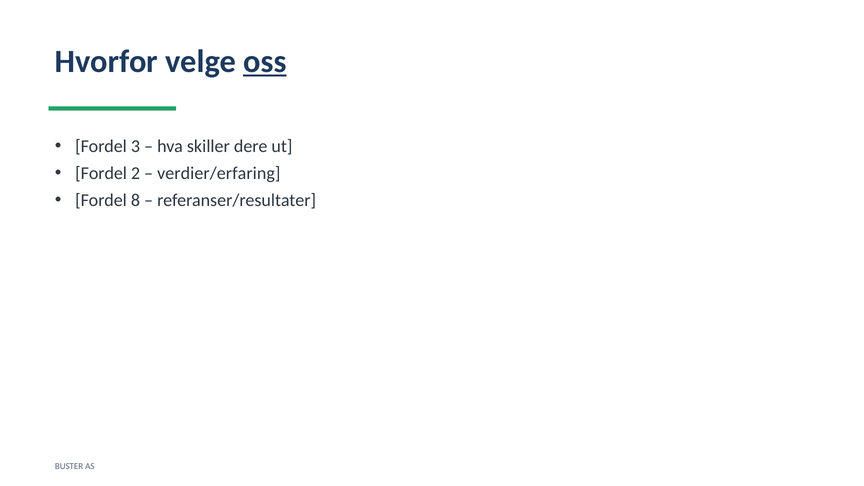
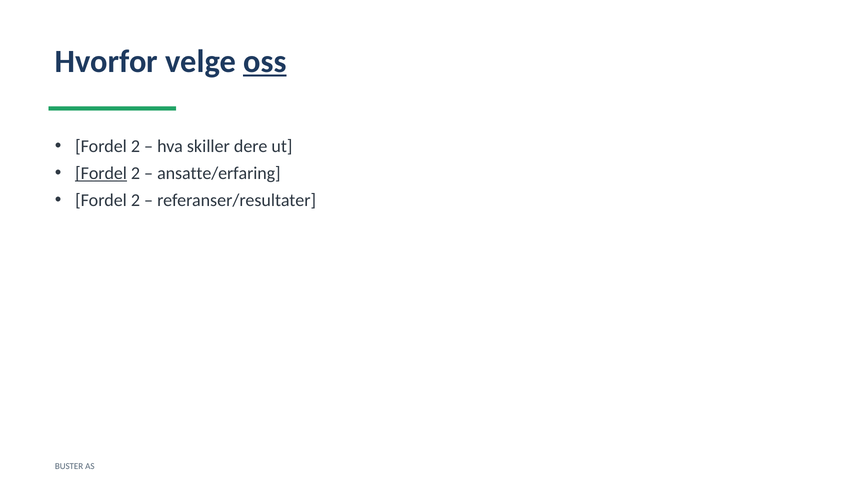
3: 3 -> 2 (135, 146)
Fordel underline: none -> present (101, 173)
verdier/erfaring: verdier/erfaring -> ansatte/erfaring (219, 173)
8: 8 -> 2 (135, 200)
